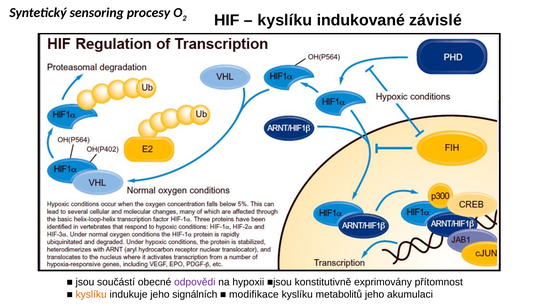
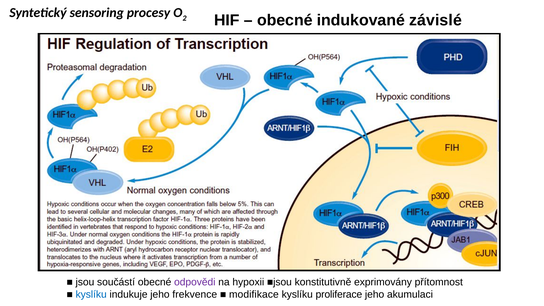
kyslíku: kyslíku -> obecné (285, 20)
kyslíku colour: orange -> blue (91, 294)
signálních: signálních -> frekvence (195, 294)
metabolitů: metabolitů -> proliferace (339, 294)
